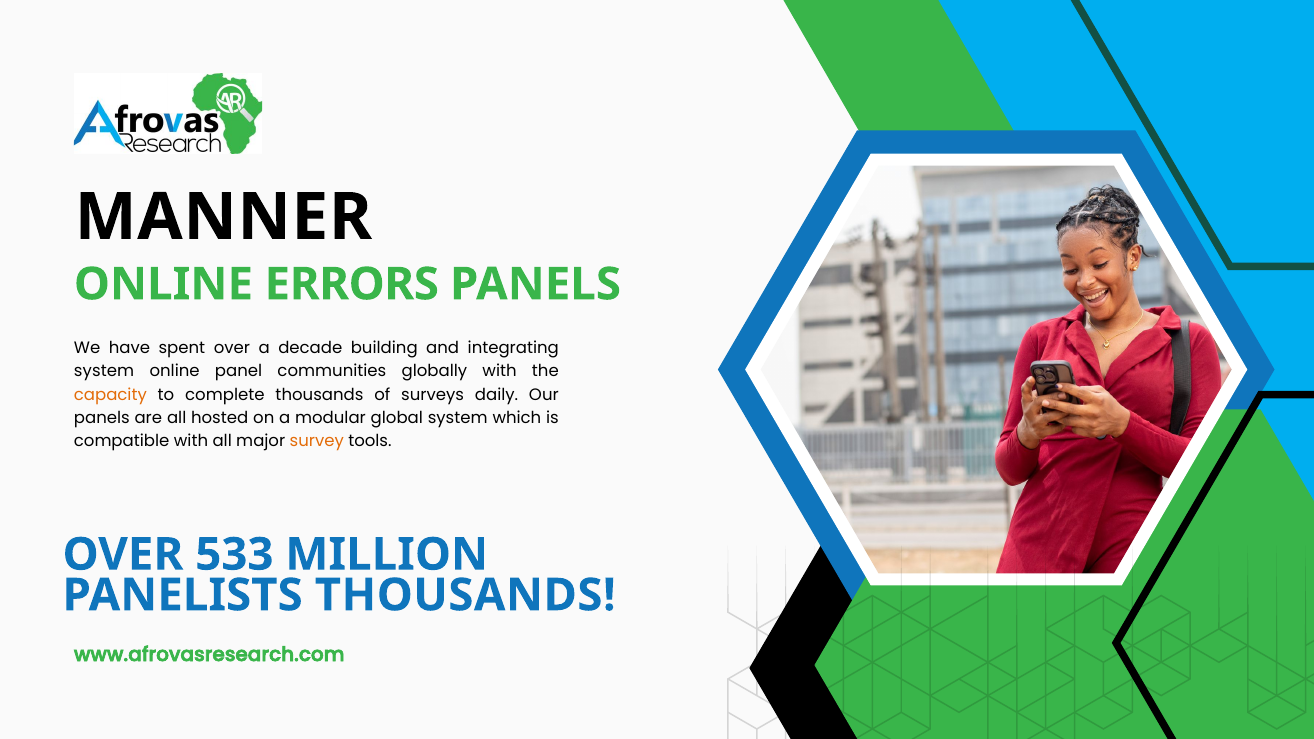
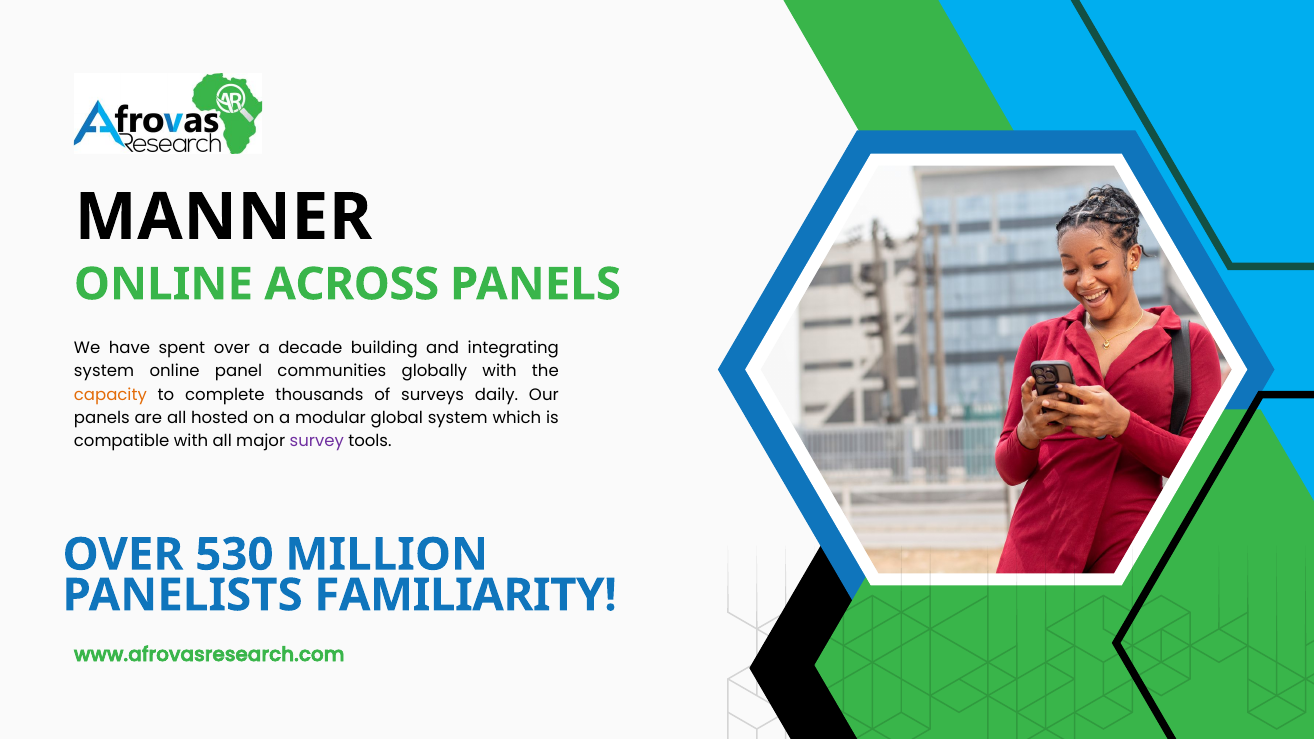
ERRORS: ERRORS -> ACROSS (352, 284)
survey colour: orange -> purple (317, 441)
533: 533 -> 530 (234, 555)
PANELISTS THOUSANDS: THOUSANDS -> FAMILIARITY (466, 595)
